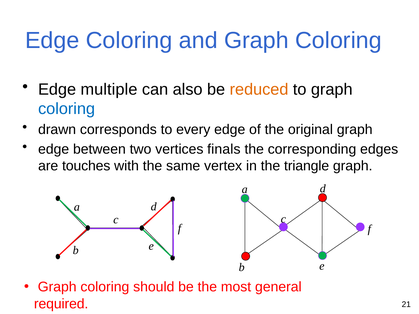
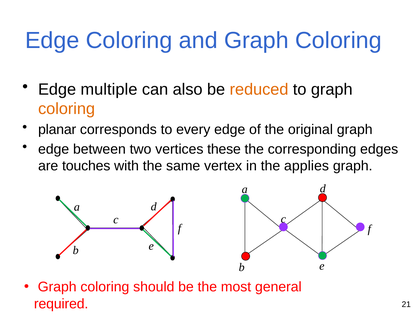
coloring colour: blue -> orange (67, 109)
drawn: drawn -> planar (57, 130)
finals: finals -> these (224, 149)
triangle: triangle -> applies (307, 166)
